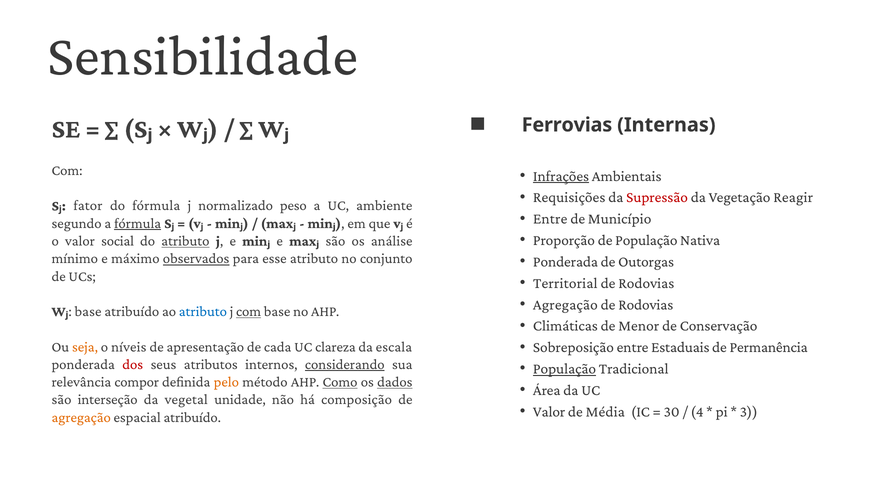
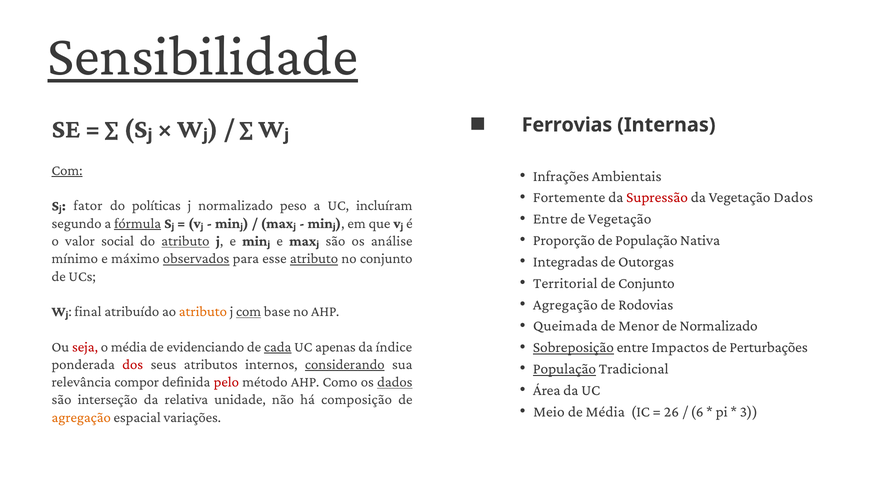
Sensibilidade underline: none -> present (203, 56)
Com underline: none -> present (67, 170)
Infrações underline: present -> none (561, 176)
Requisições: Requisições -> Fortemente (569, 197)
Vegetação Reagir: Reagir -> Dados (793, 197)
do fórmula: fórmula -> políticas (156, 205)
ambiente: ambiente -> incluíram (384, 205)
de Município: Município -> Vegetação (620, 219)
atributo underline: none -> present (314, 258)
Ponderada: Ponderada -> Integradas (565, 261)
Rodovias: Rodovias -> Conjunto (646, 283)
base: base -> final (88, 311)
atributo colour: blue -> orange (203, 311)
Climáticas: Climáticas -> Queimada (565, 326)
de Conservação: Conservação -> Normalizado (719, 326)
Sobreposição underline: none -> present (573, 347)
Estaduais: Estaduais -> Impactos (680, 347)
Permanência: Permanência -> Perturbações (769, 347)
seja colour: orange -> red (85, 346)
o níveis: níveis -> média (129, 346)
apresentação: apresentação -> evidenciando (205, 346)
cada underline: none -> present (278, 346)
clareza: clareza -> apenas (335, 346)
escala: escala -> índice (394, 346)
pelo colour: orange -> red (226, 382)
Como underline: present -> none (340, 382)
vegetal: vegetal -> relativa (186, 399)
Valor: Valor -> Meio (549, 411)
30: 30 -> 26 (672, 411)
4: 4 -> 6 (697, 411)
espacial atribuído: atribuído -> variações (192, 417)
